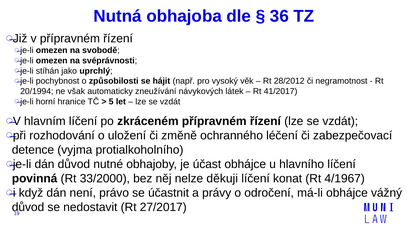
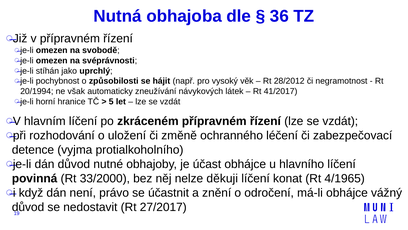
4/1967: 4/1967 -> 4/1965 (345, 178)
právy: právy -> znění (217, 192)
